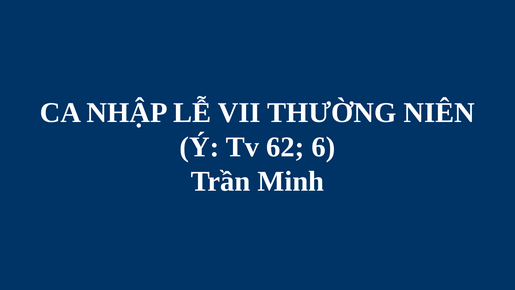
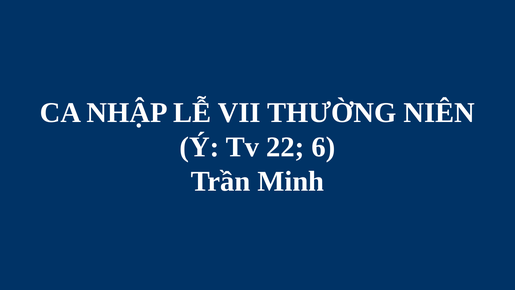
62: 62 -> 22 (285, 147)
